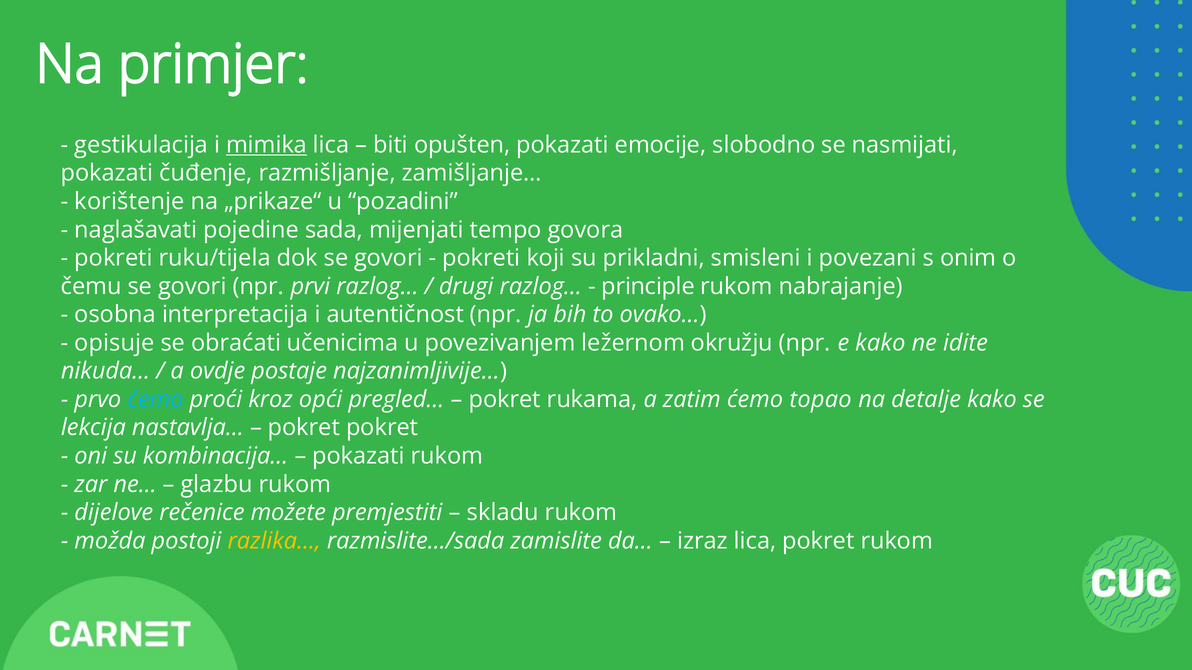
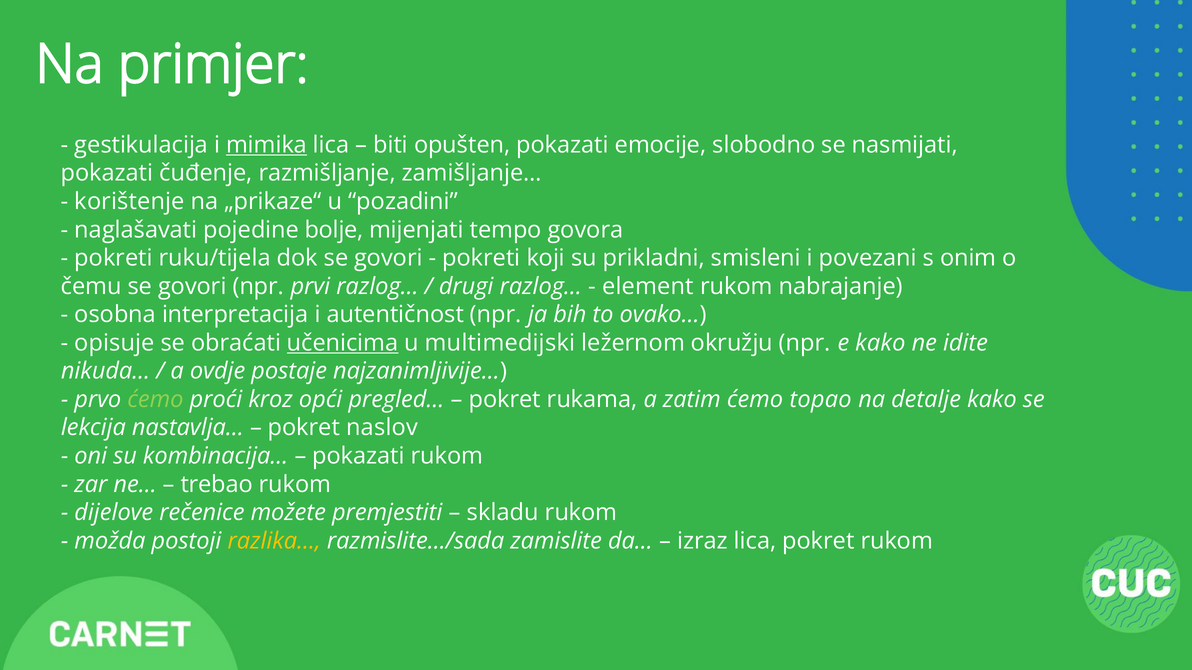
sada: sada -> bolje (334, 230)
principle: principle -> element (648, 286)
učenicima underline: none -> present (343, 343)
povezivanjem: povezivanjem -> multimedijski (500, 343)
ćemo colour: light blue -> light green (155, 400)
pokret pokret: pokret -> naslov (382, 428)
glazbu: glazbu -> trebao (217, 485)
